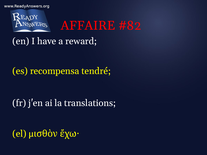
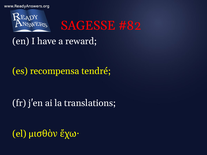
AFFAIRE: AFFAIRE -> SAGESSE (88, 26)
